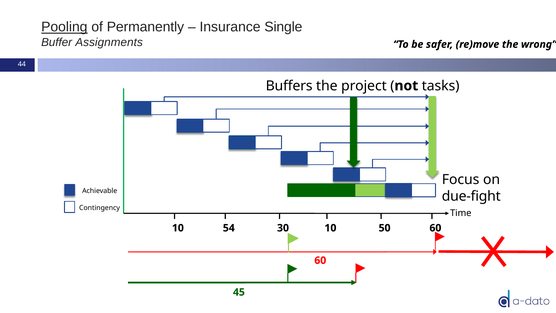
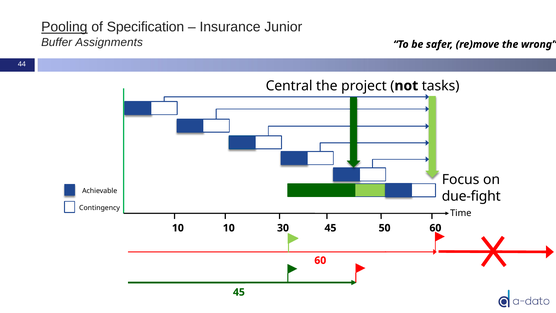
Permanently: Permanently -> Specification (145, 27)
Single: Single -> Junior (283, 27)
Buffers: Buffers -> Central (289, 86)
10 54: 54 -> 10 (229, 228)
30 10: 10 -> 45 (330, 228)
